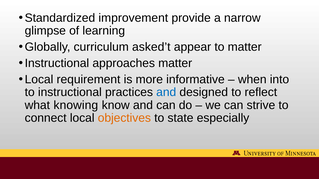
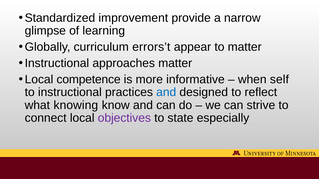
asked’t: asked’t -> errors’t (151, 47)
requirement: requirement -> competence (89, 80)
into: into -> self (279, 80)
objectives colour: orange -> purple (124, 118)
